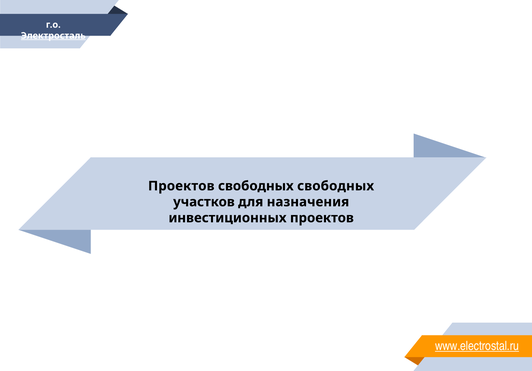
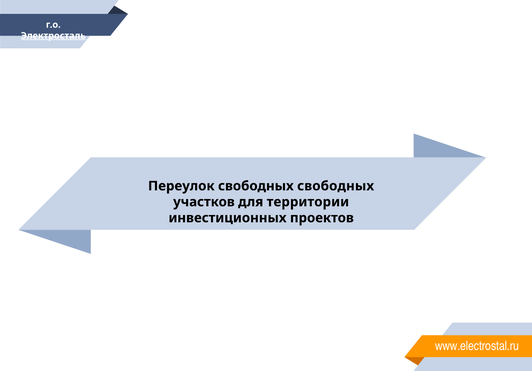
Проектов: Проектов -> Переулок (181, 186)
назначения: назначения -> территории (308, 202)
www.electrostal.ru underline: present -> none (477, 346)
